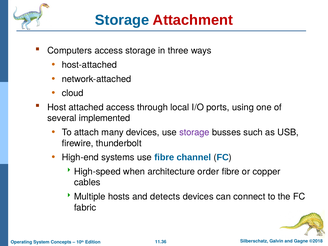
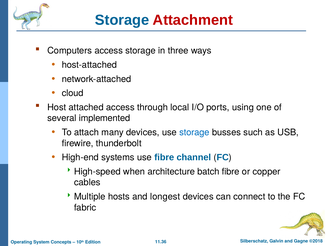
storage colour: purple -> blue (194, 132)
order: order -> batch (208, 172)
detects: detects -> longest (165, 197)
